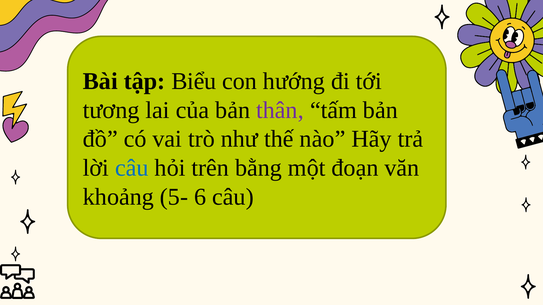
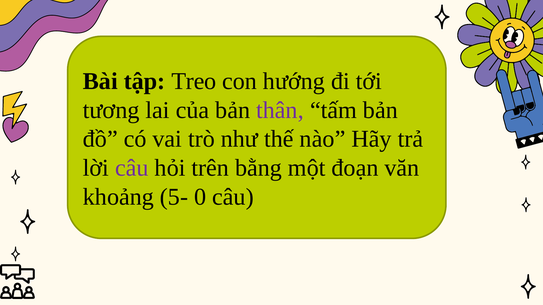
Biểu: Biểu -> Treo (194, 81)
câu colour: blue -> purple (132, 168)
6: 6 -> 0 (200, 197)
